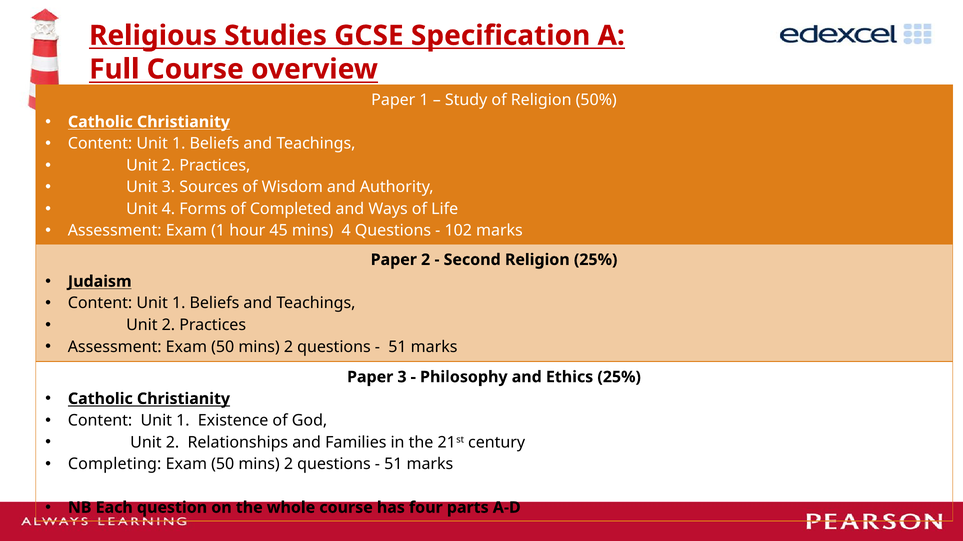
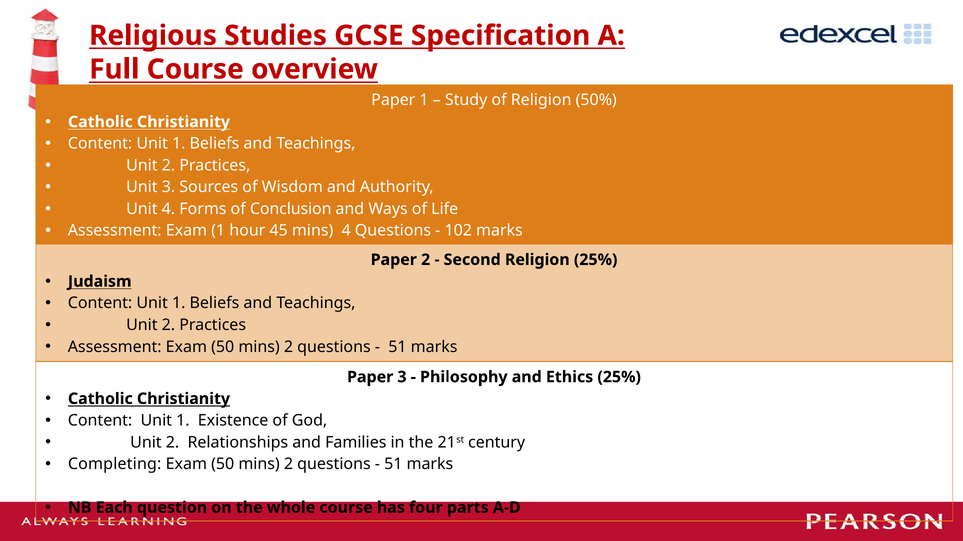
Completed: Completed -> Conclusion (291, 209)
